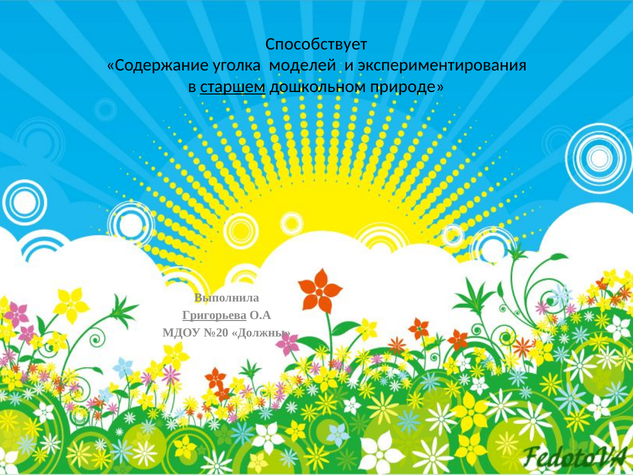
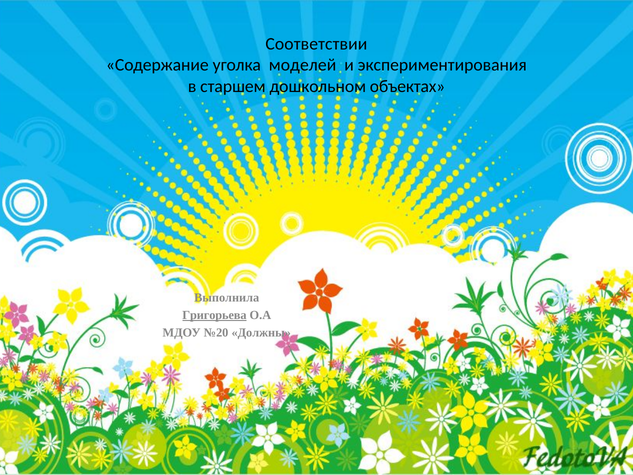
Способствует: Способствует -> Соответствии (316, 44)
старшем underline: present -> none (233, 86)
природе: природе -> объектах (408, 86)
